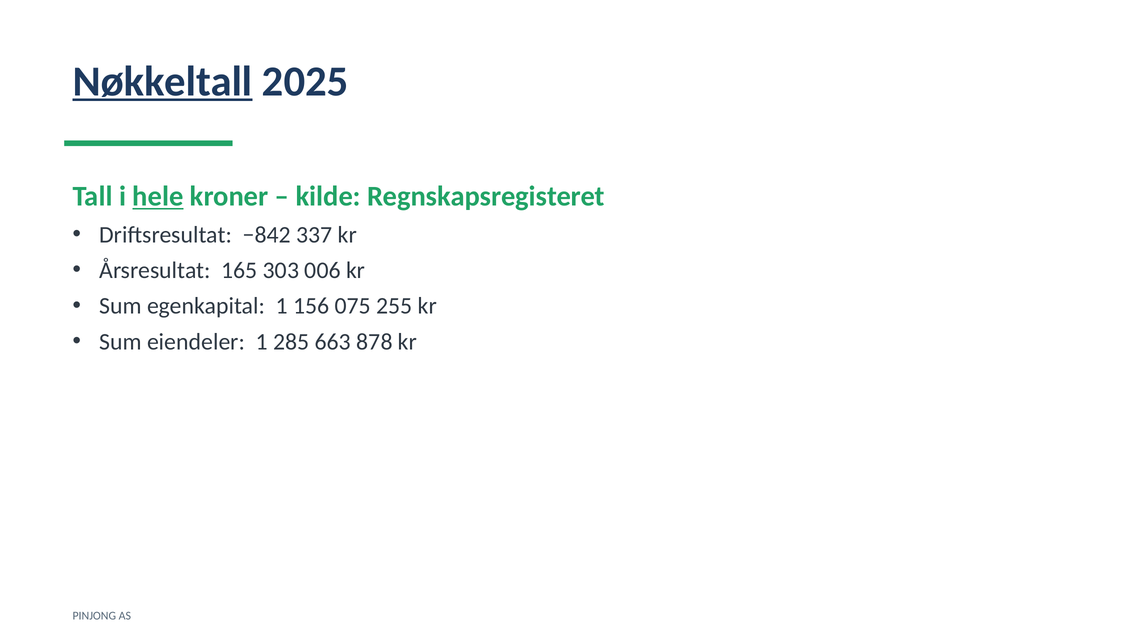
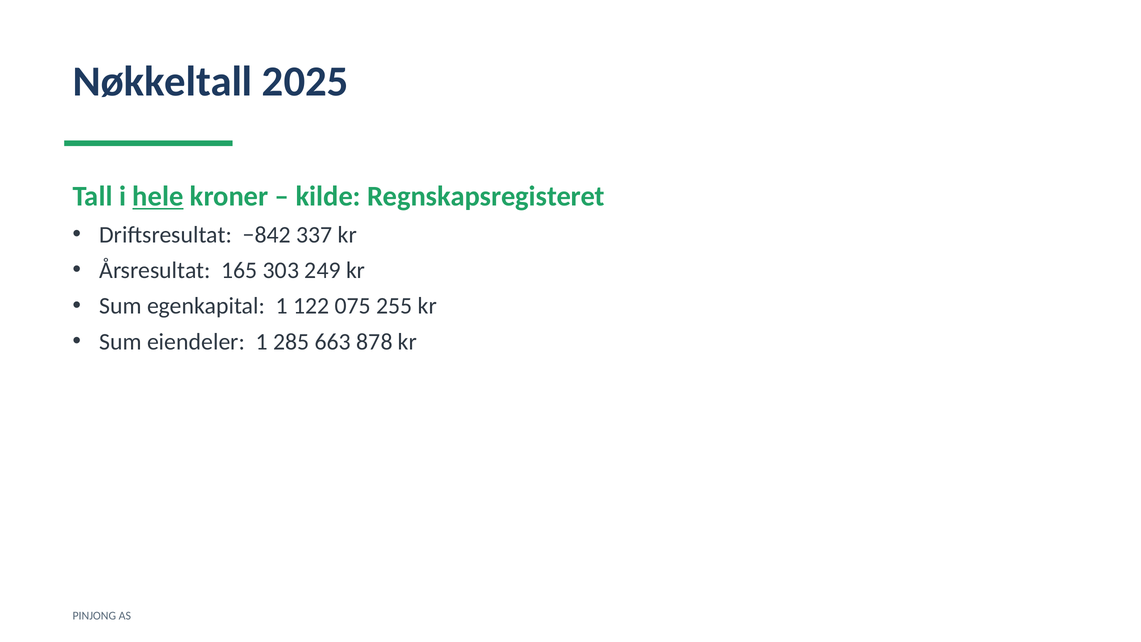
Nøkkeltall underline: present -> none (163, 81)
006: 006 -> 249 (323, 270)
156: 156 -> 122 (311, 306)
